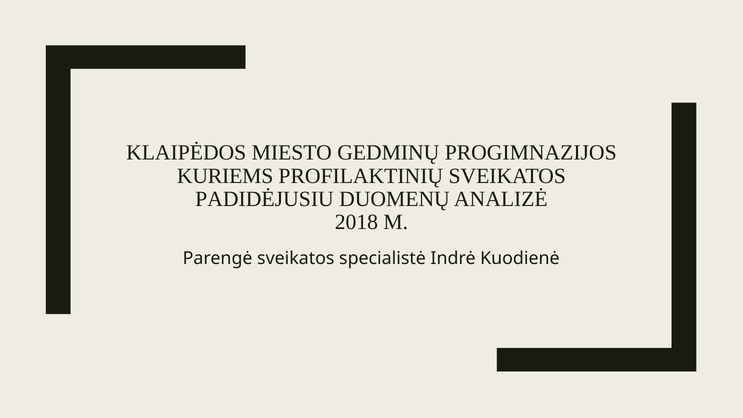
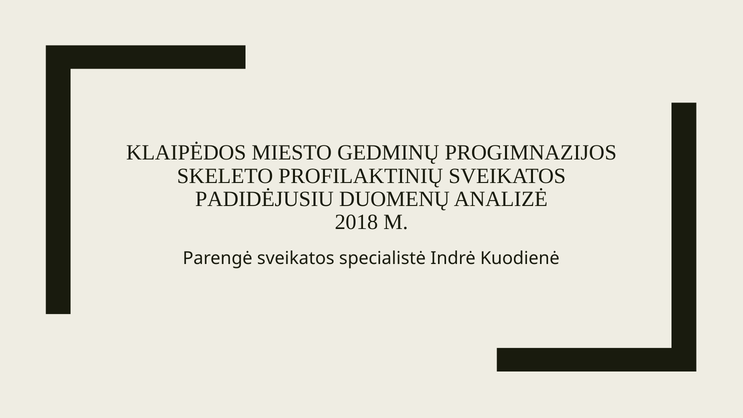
KURIEMS: KURIEMS -> SKELETO (225, 176)
